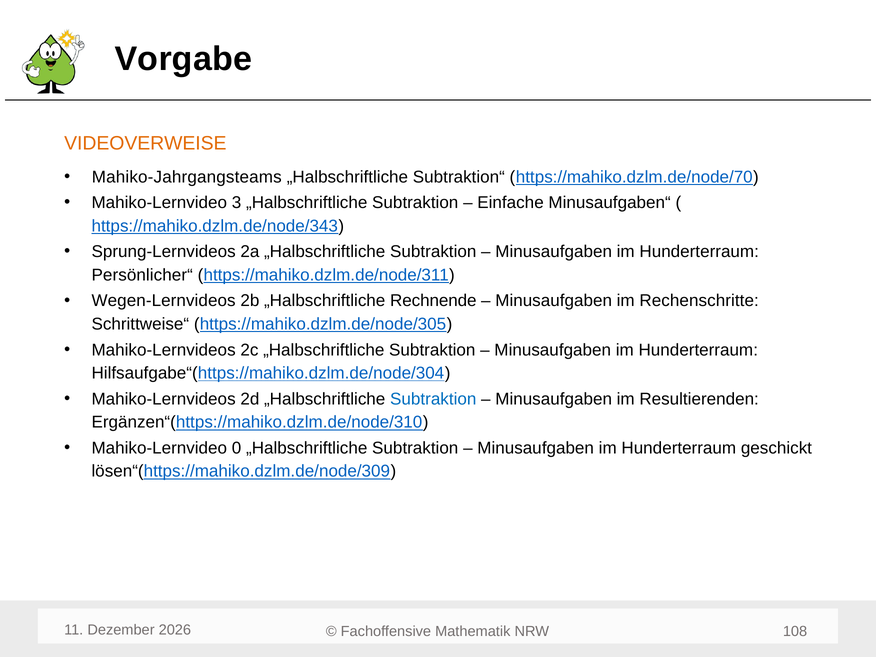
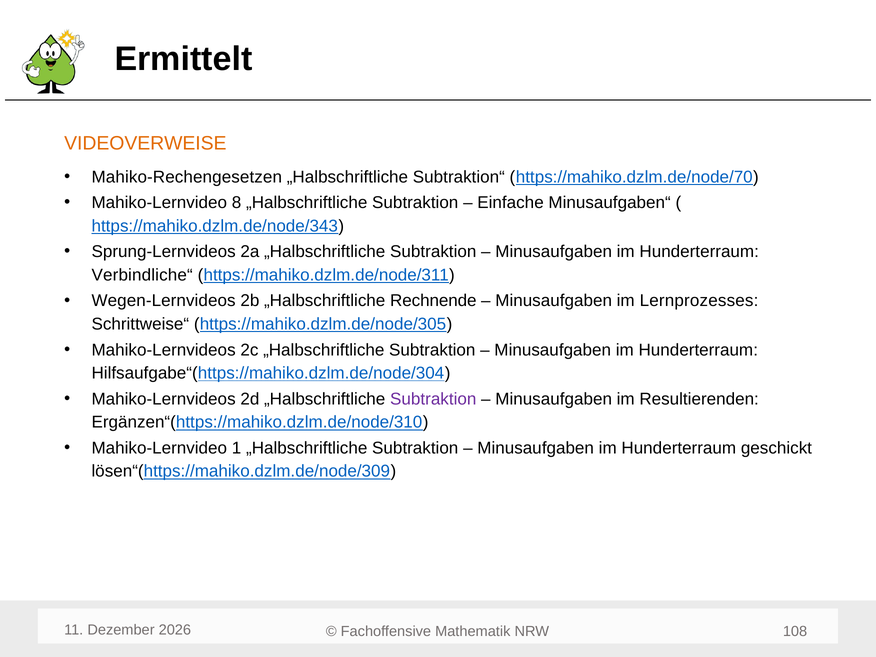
Vorgabe: Vorgabe -> Ermittelt (183, 59)
Mahiko-Jahrgangsteams: Mahiko-Jahrgangsteams -> Mahiko-Rechengesetzen (187, 177)
3: 3 -> 8 (237, 203)
Persönlicher“: Persönlicher“ -> Verbindliche“ (142, 275)
Rechenschritte: Rechenschritte -> Lernprozesses (699, 301)
Subtraktion colour: blue -> purple (433, 399)
0: 0 -> 1 (237, 448)
